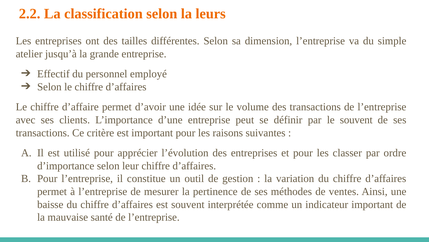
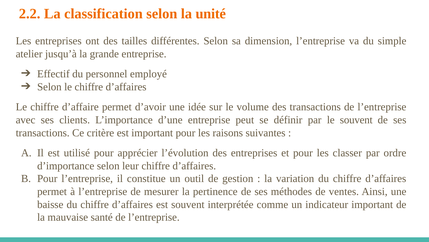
leurs: leurs -> unité (211, 14)
